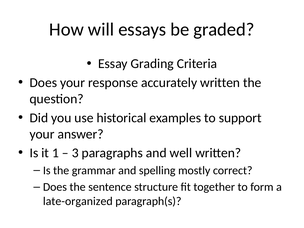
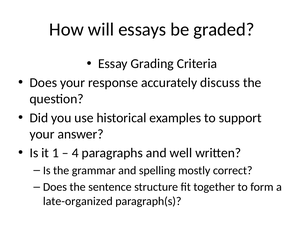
accurately written: written -> discuss (220, 83)
3: 3 -> 4 (75, 153)
